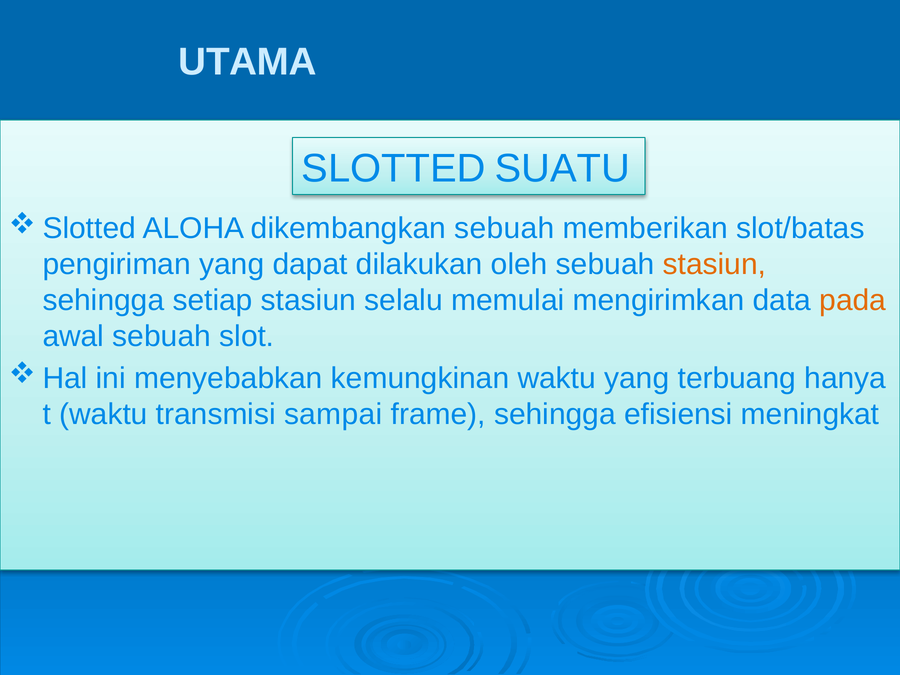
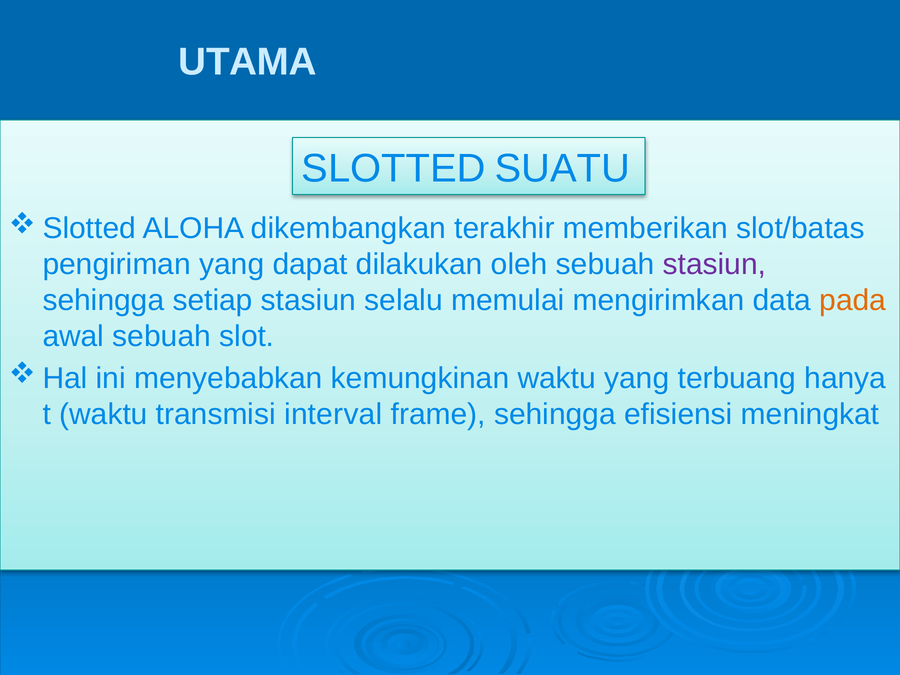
dikembangkan sebuah: sebuah -> terakhir (504, 228)
stasiun colour: orange -> purple (714, 264)
sampai: sampai -> interval (333, 414)
